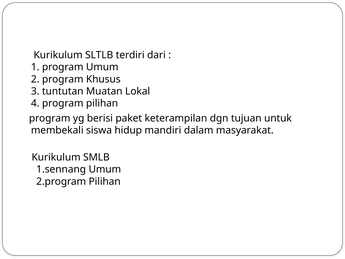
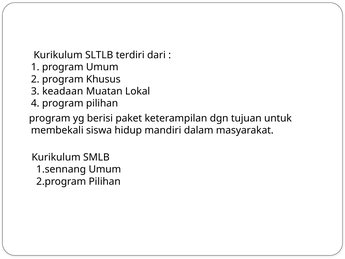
tuntutan: tuntutan -> keadaan (63, 91)
